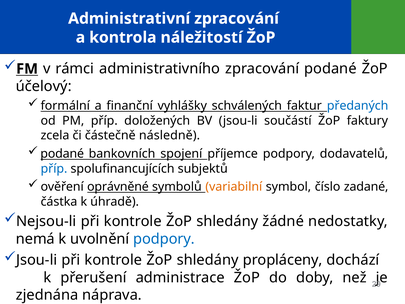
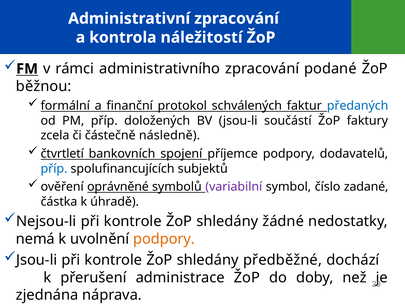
účelový: účelový -> běžnou (44, 86)
vyhlášky: vyhlášky -> protokol (182, 106)
podané: podané -> čtvrtletí (62, 154)
variabilní colour: orange -> purple (234, 187)
podpory colour: blue -> orange (164, 239)
propláceny: propláceny -> předběžné (282, 260)
